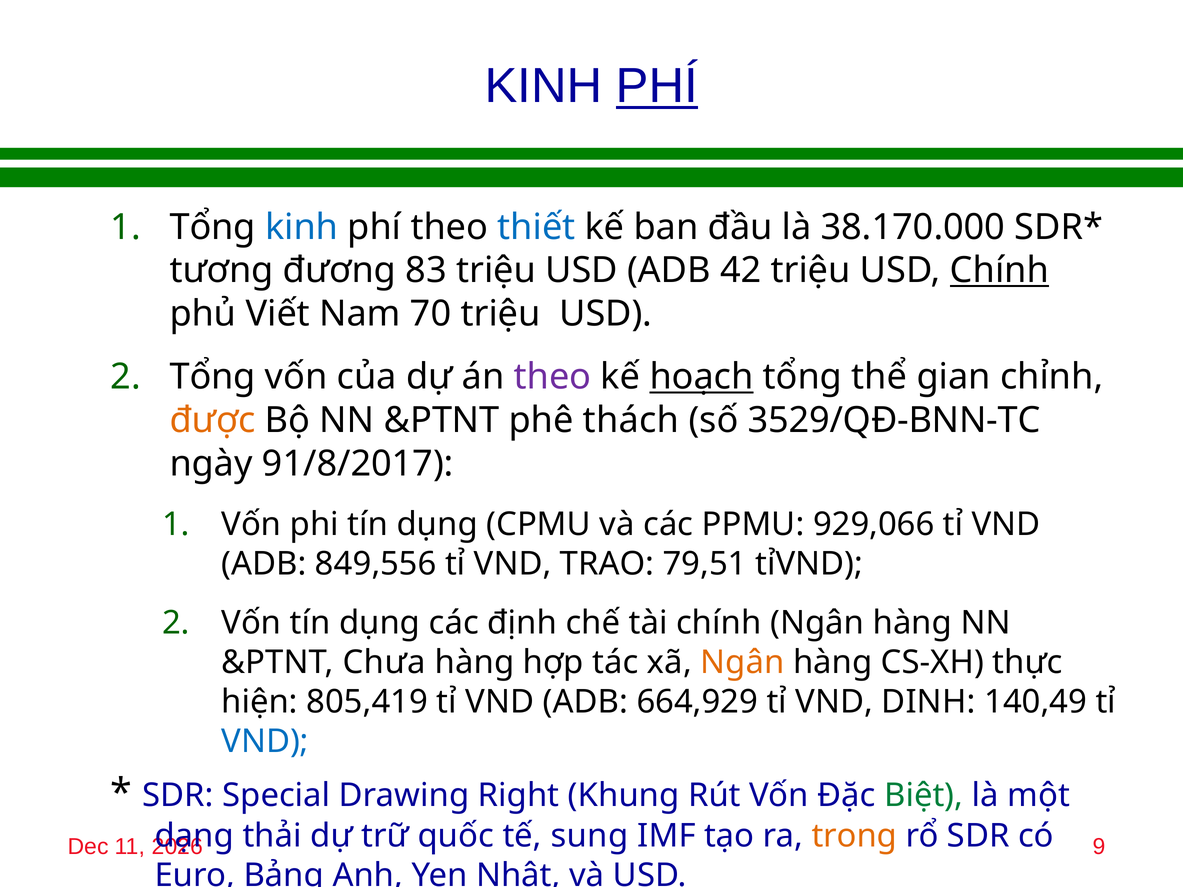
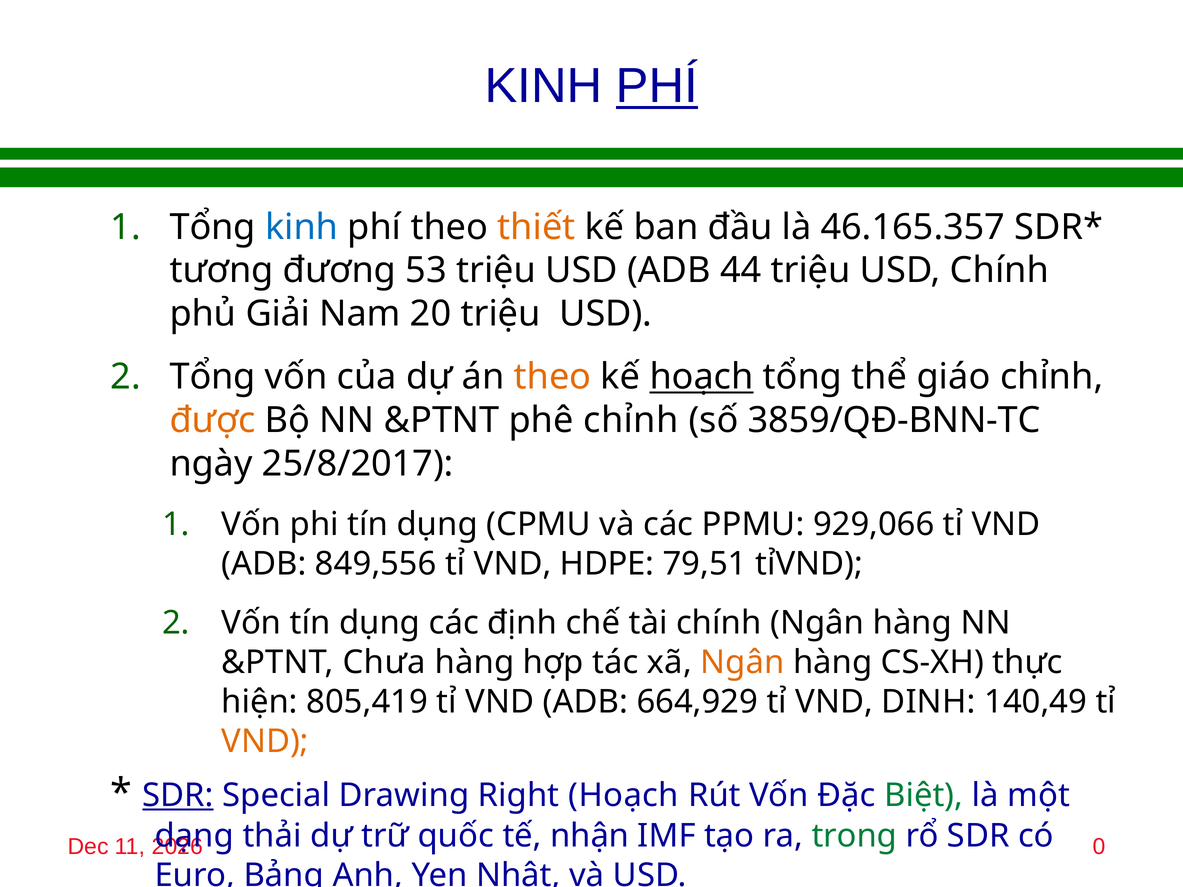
thiết colour: blue -> orange (536, 227)
38.170.000: 38.170.000 -> 46.165.357 (913, 227)
83: 83 -> 53 (426, 271)
42: 42 -> 44 (741, 271)
Chính underline: present -> none (999, 271)
Viết: Viết -> Giải (278, 314)
70: 70 -> 20 (431, 314)
theo colour: purple -> orange (553, 377)
gian: gian -> giáo (954, 377)
phê thách: thách -> chỉnh (631, 420)
3529/QĐ-BNN-TC: 3529/QĐ-BNN-TC -> 3859/QĐ-BNN-TC (894, 420)
91/8/2017: 91/8/2017 -> 25/8/2017 (358, 464)
TRAO: TRAO -> HDPE (607, 564)
VND colour: blue -> orange (265, 742)
SDR underline: none -> present (178, 795)
Right Khung: Khung -> Hoạch (624, 795)
sung: sung -> nhận (590, 836)
trong colour: orange -> green (854, 836)
9: 9 -> 0 (1099, 847)
